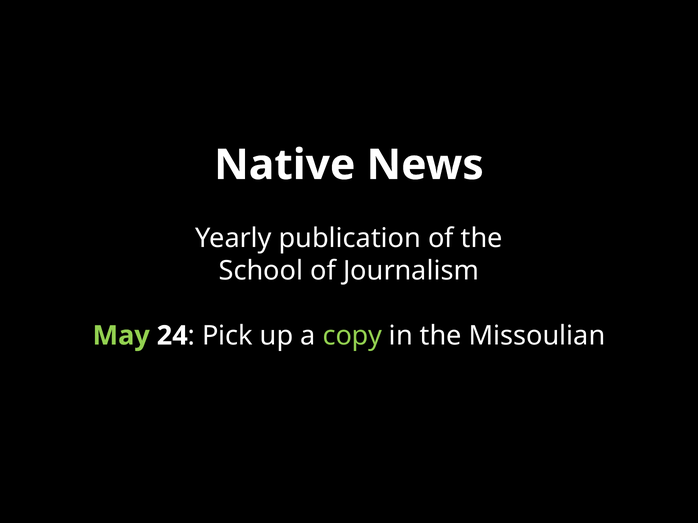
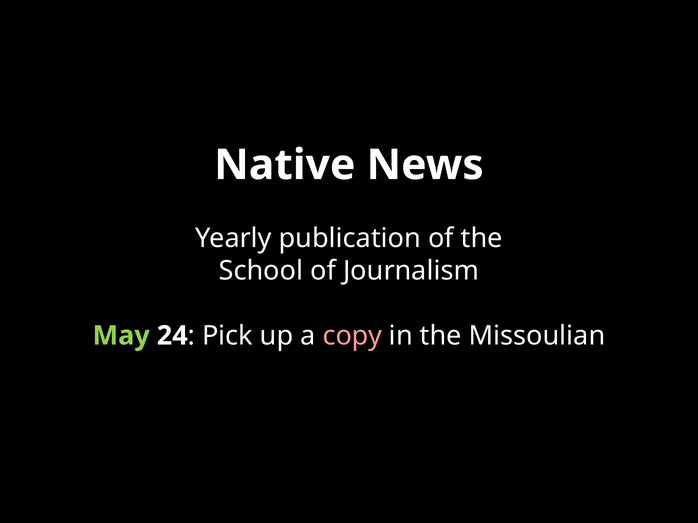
copy colour: light green -> pink (352, 336)
